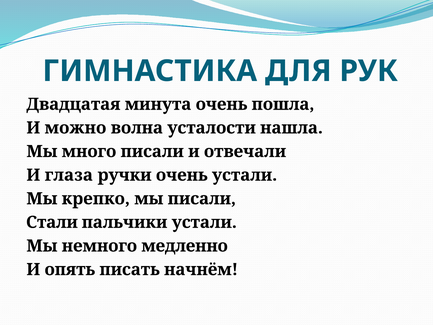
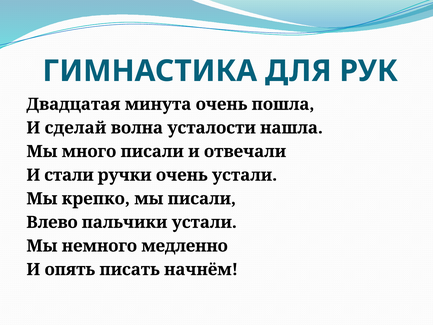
можно: можно -> сделай (75, 128)
глаза: глаза -> стали (69, 175)
Стали: Стали -> Влево (52, 222)
